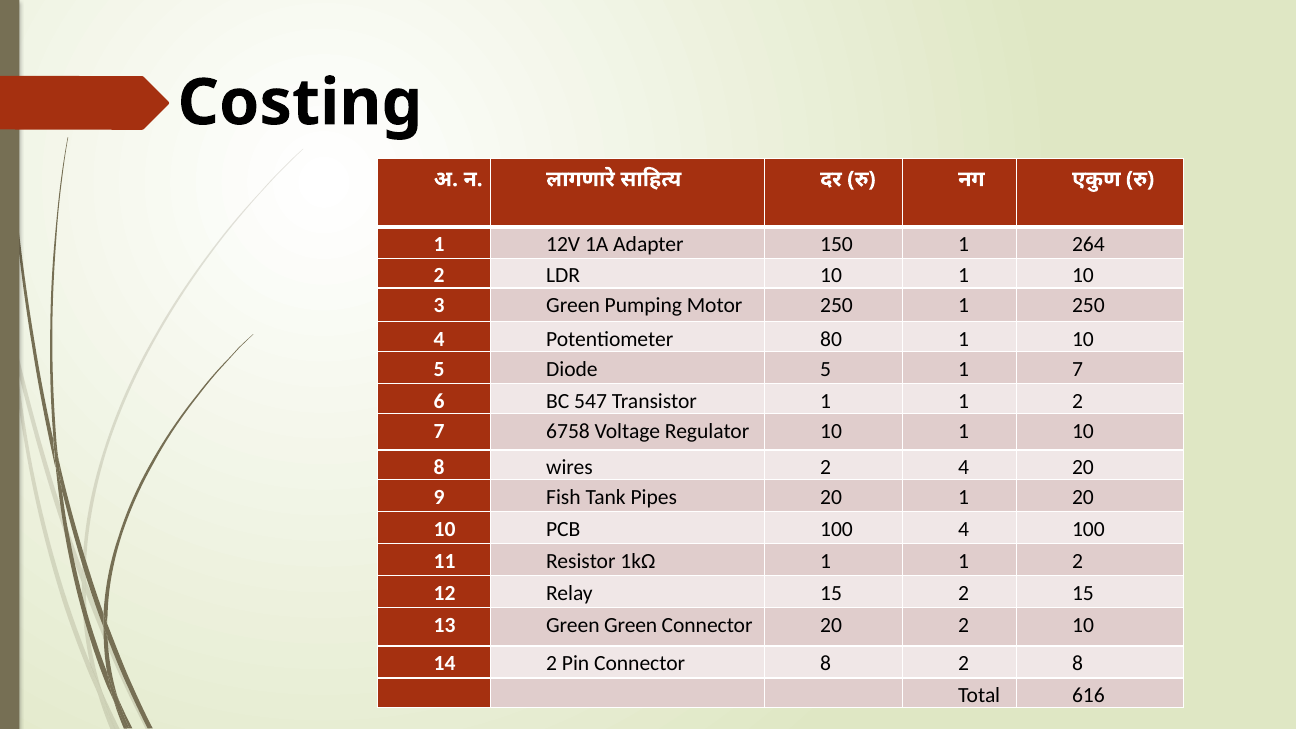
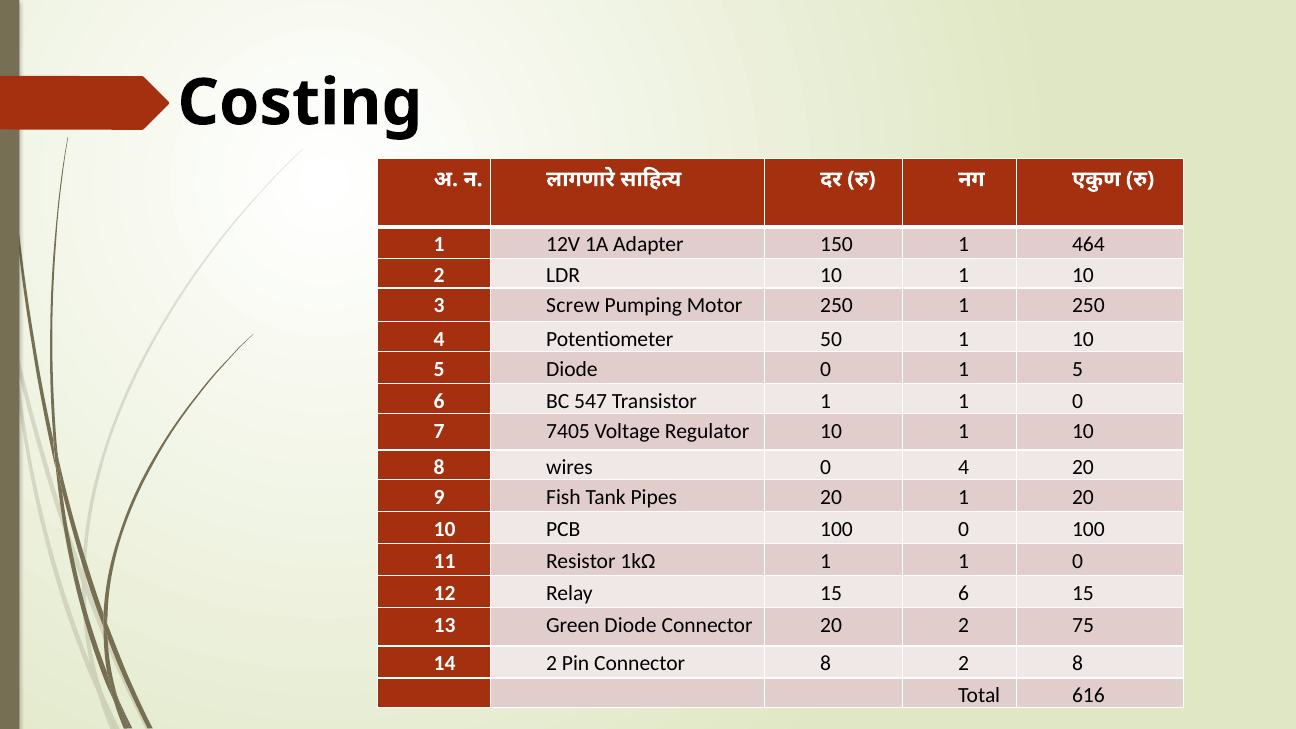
264: 264 -> 464 (1088, 244)
3 Green: Green -> Screw (573, 305)
80: 80 -> 50 (831, 339)
Diode 5: 5 -> 0 (826, 369)
1 7: 7 -> 5 (1078, 369)
Transistor 1 1 2: 2 -> 0 (1078, 401)
6758: 6758 -> 7405 (568, 431)
wires 2: 2 -> 0 (826, 467)
100 4: 4 -> 0 (964, 529)
1kΩ 1 1 2: 2 -> 0 (1078, 561)
15 2: 2 -> 6 (964, 593)
Green Green: Green -> Diode (631, 625)
2 10: 10 -> 75 (1083, 625)
